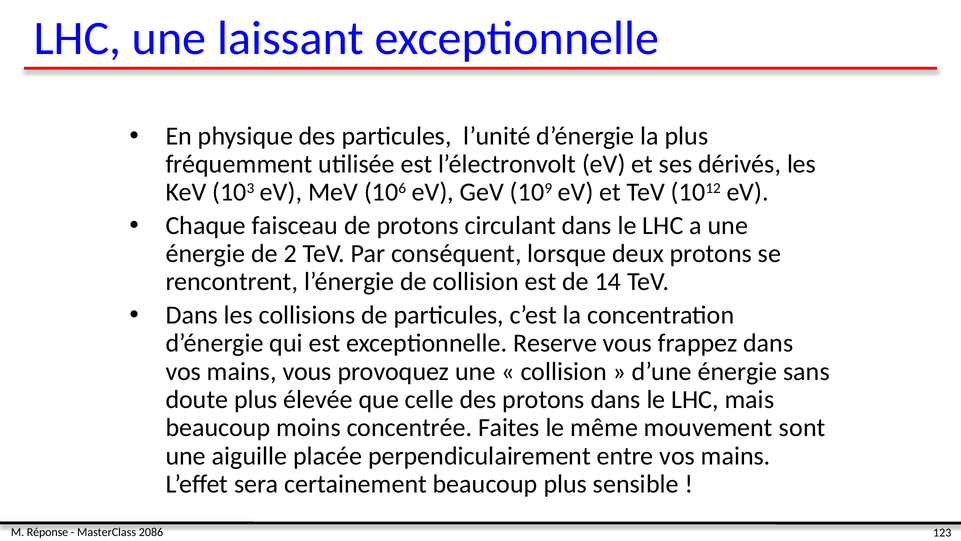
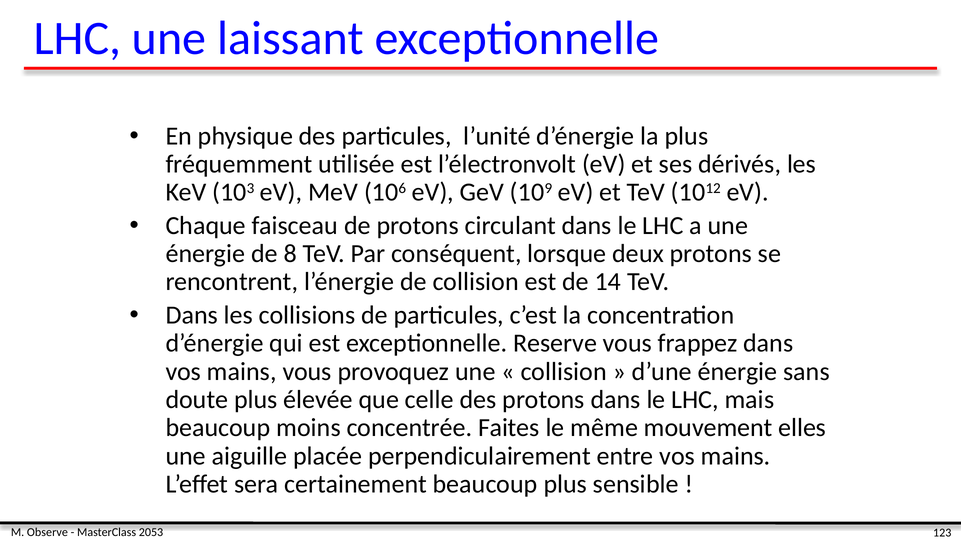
2: 2 -> 8 (290, 254)
sont: sont -> elles (802, 427)
Réponse: Réponse -> Observe (47, 532)
2086: 2086 -> 2053 (151, 532)
